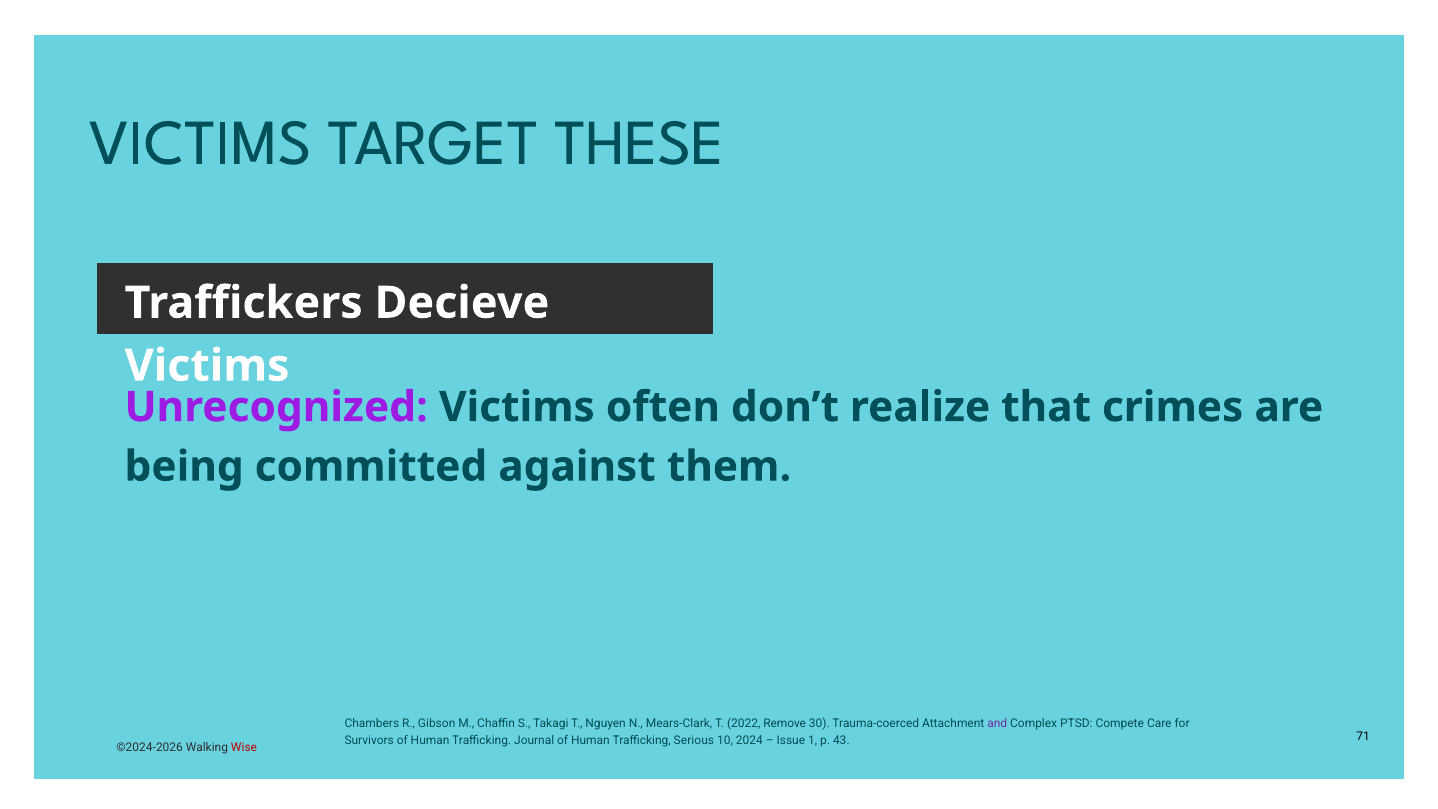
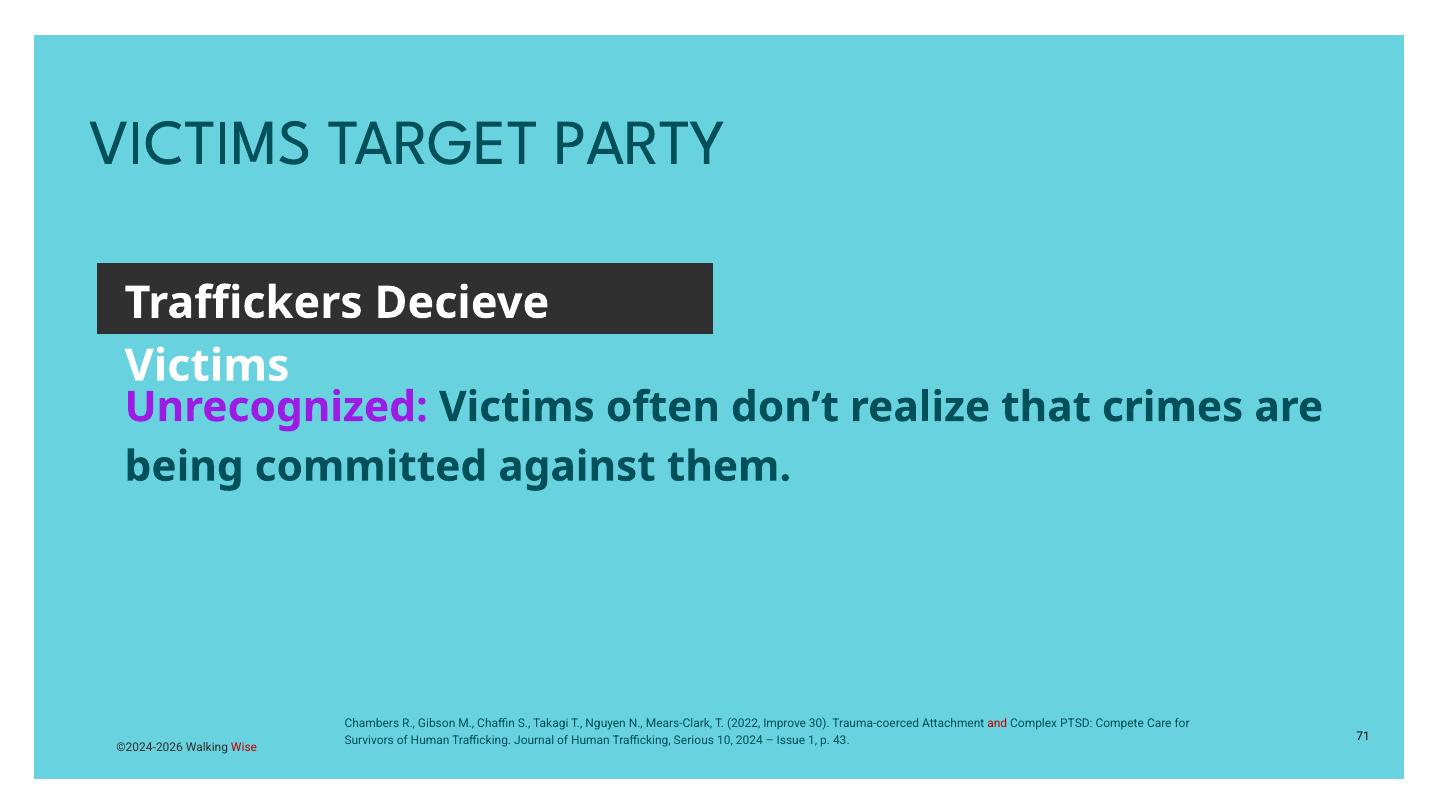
THESE: THESE -> PARTY (639, 143)
Remove: Remove -> Improve (785, 724)
and colour: purple -> red (997, 724)
